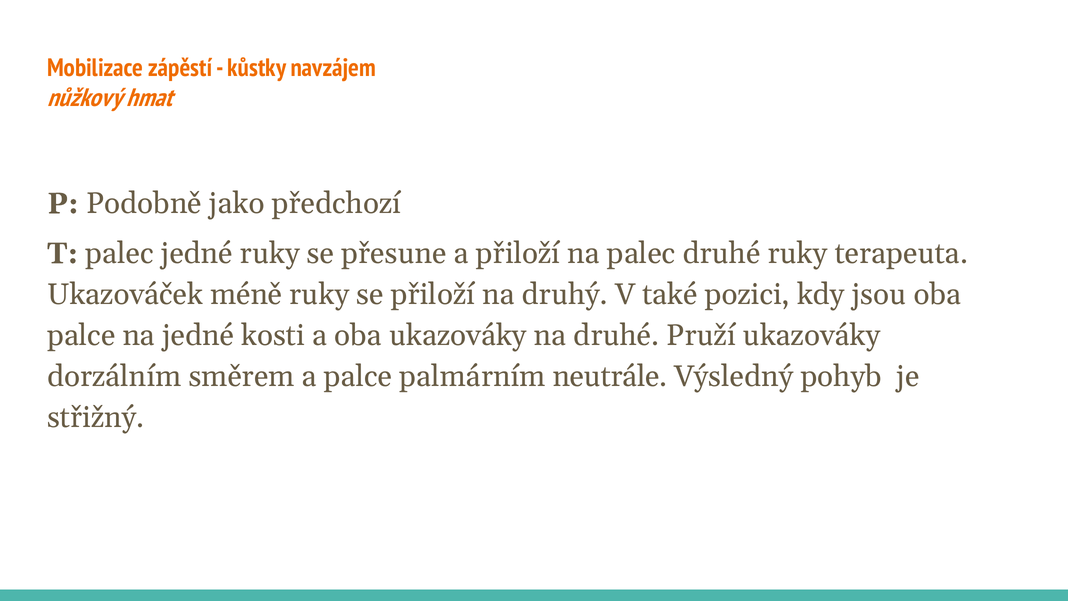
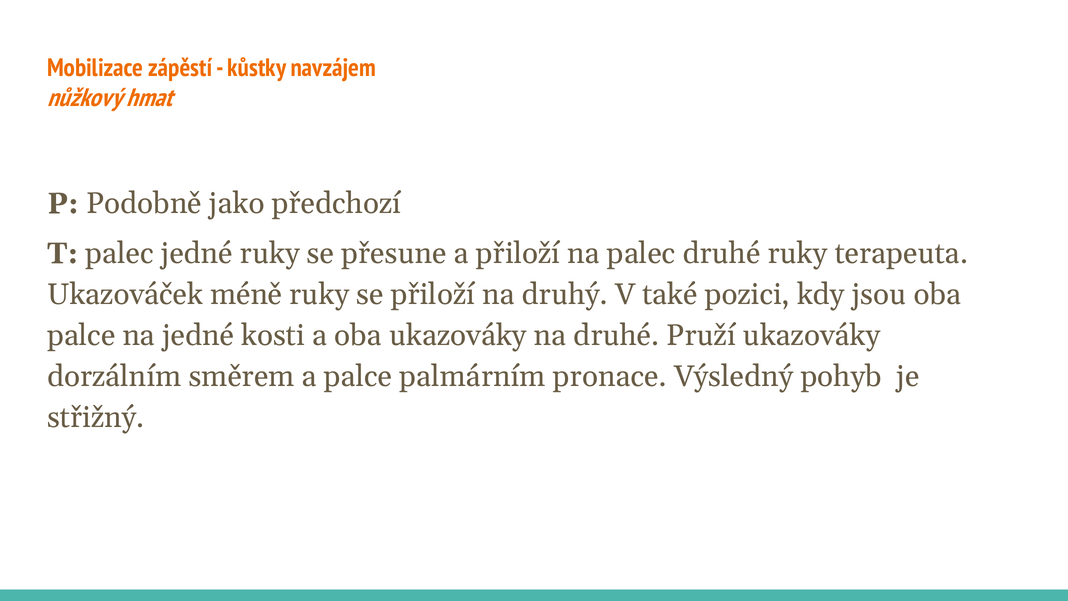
neutrále: neutrále -> pronace (610, 376)
